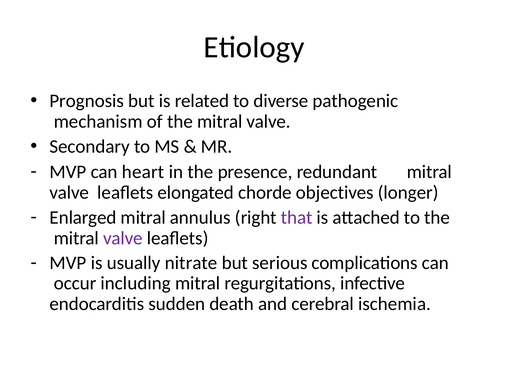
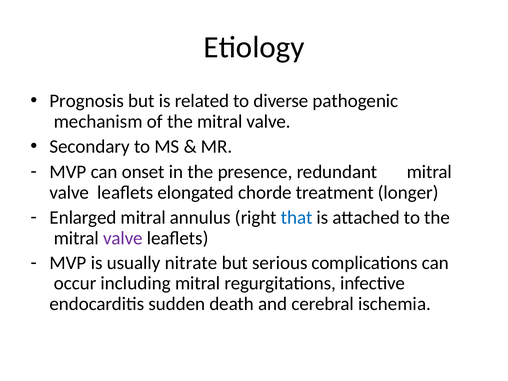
heart: heart -> onset (143, 172)
objectives: objectives -> treatment (335, 193)
that colour: purple -> blue (297, 218)
